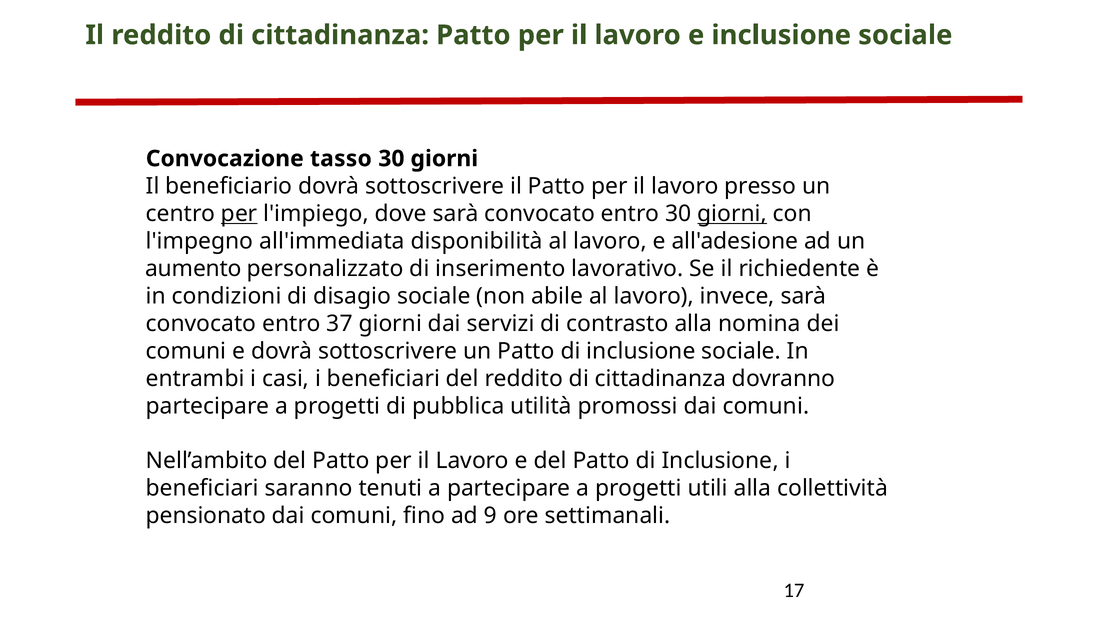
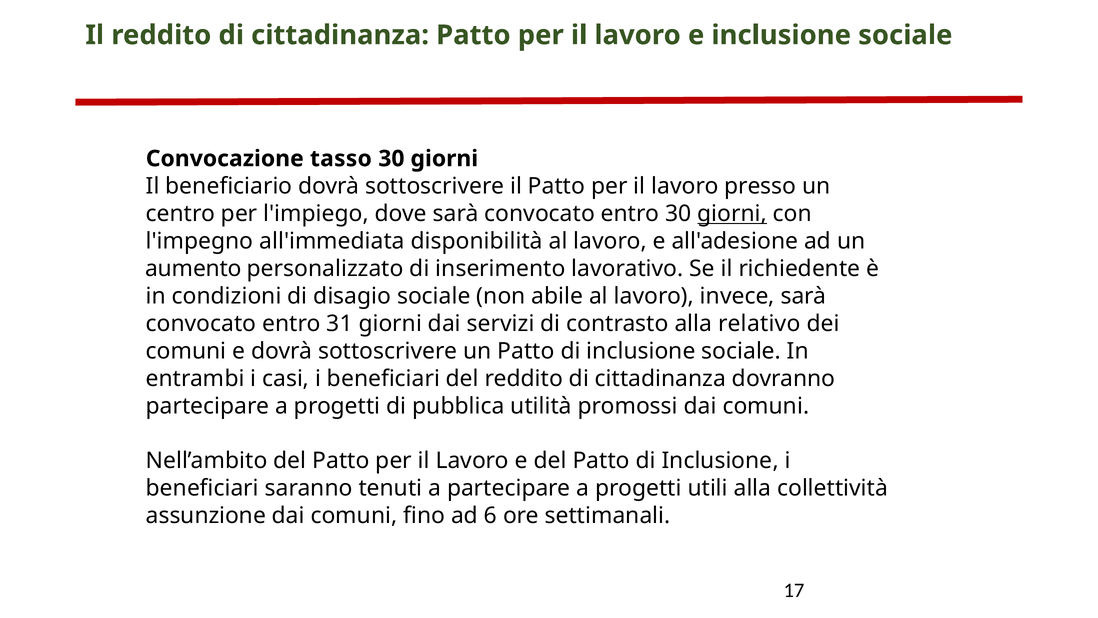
per underline: present -> none (239, 213)
37: 37 -> 31 (340, 323)
nomina: nomina -> relativo (759, 323)
pensionato: pensionato -> assunzione (206, 516)
9: 9 -> 6 (491, 516)
